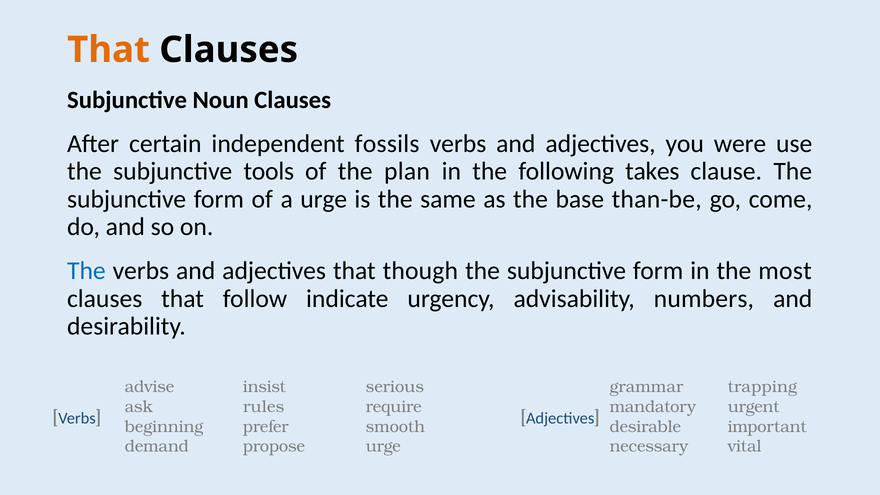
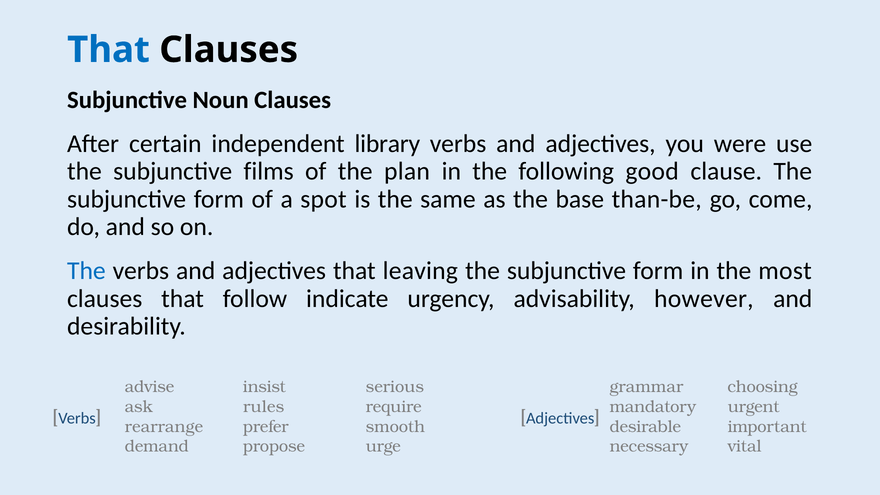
That colour: orange -> blue (108, 50)
fossils: fossils -> library (387, 144)
tools: tools -> films (269, 171)
takes: takes -> good (652, 171)
a urge: urge -> spot (323, 199)
though: though -> leaving (420, 271)
numbers: numbers -> however (704, 299)
trapping: trapping -> choosing (763, 387)
beginning: beginning -> rearrange (164, 427)
